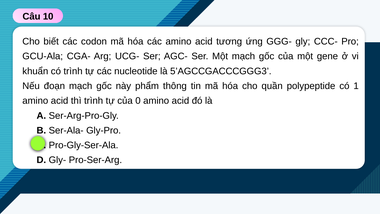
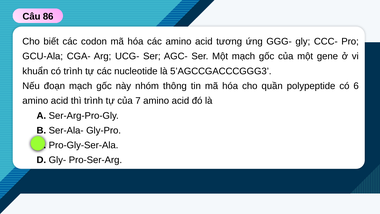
10: 10 -> 86 (48, 16)
phẩm: phẩm -> nhóm (147, 86)
1: 1 -> 6 (356, 86)
0: 0 -> 7 (138, 101)
